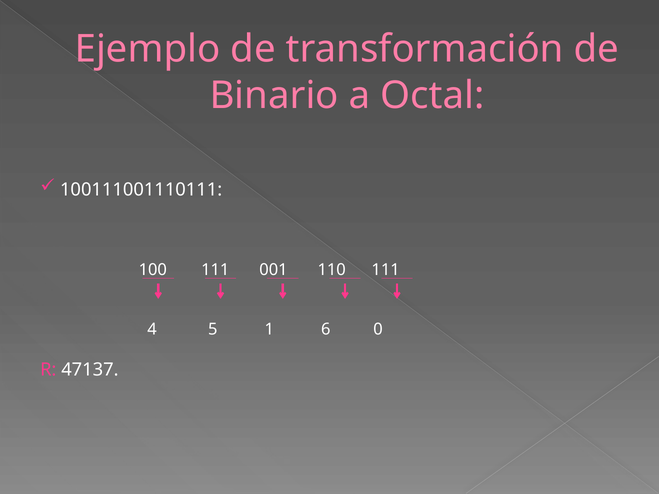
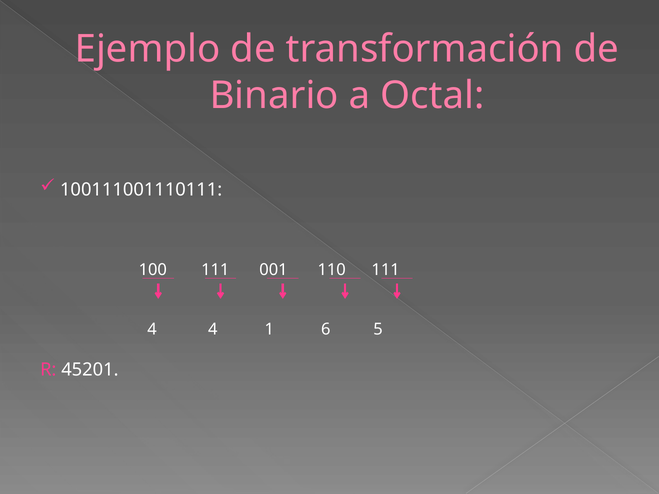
4 5: 5 -> 4 (213, 329)
0: 0 -> 5 (378, 329)
47137: 47137 -> 45201 (90, 370)
